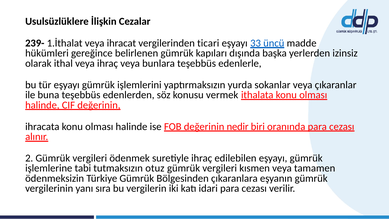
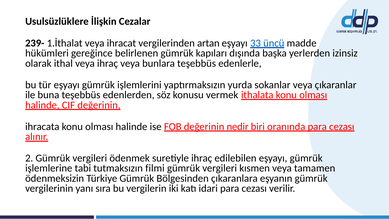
ticari: ticari -> artan (208, 43)
otuz: otuz -> filmi (155, 168)
